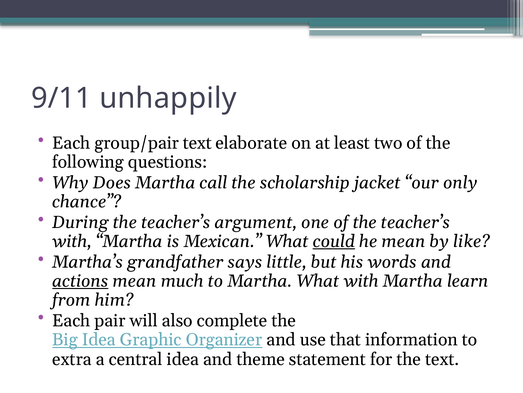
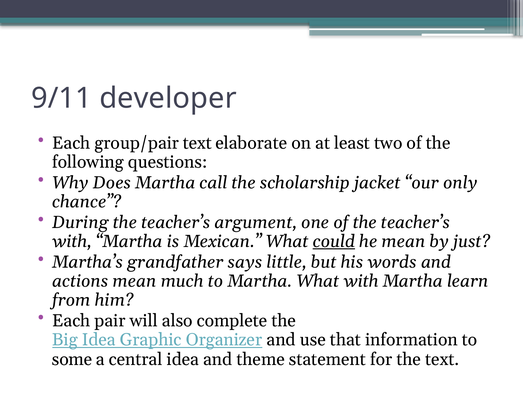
unhappily: unhappily -> developer (168, 98)
like: like -> just (472, 241)
actions underline: present -> none (80, 281)
extra: extra -> some (72, 359)
